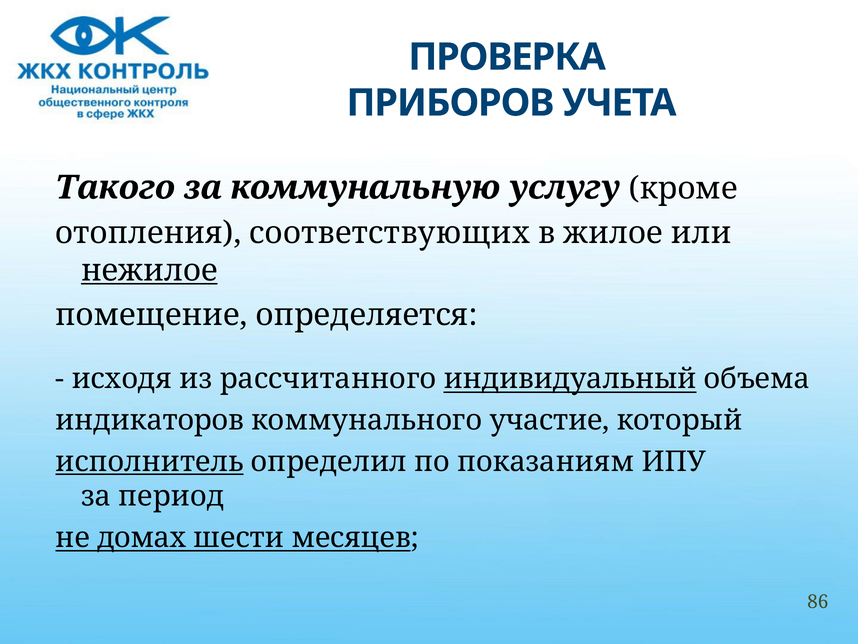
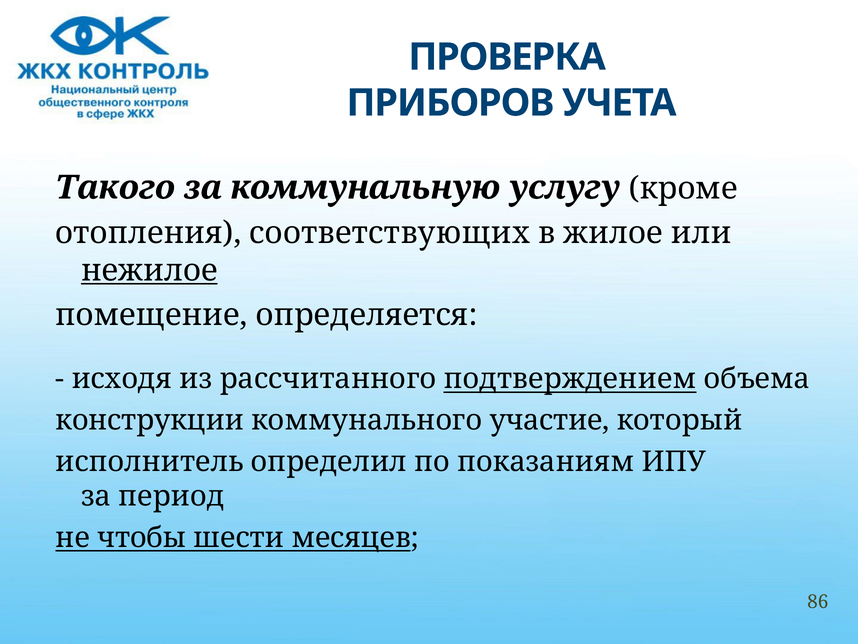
индивидуальный: индивидуальный -> подтверждением (570, 379)
индикаторов: индикаторов -> конструкции (150, 420)
исполнитель underline: present -> none (149, 462)
домах: домах -> чтобы (142, 537)
